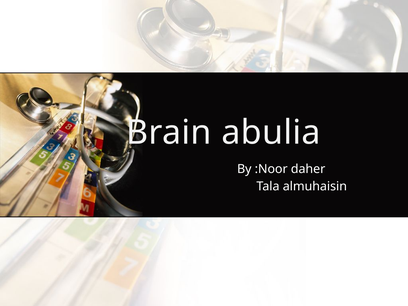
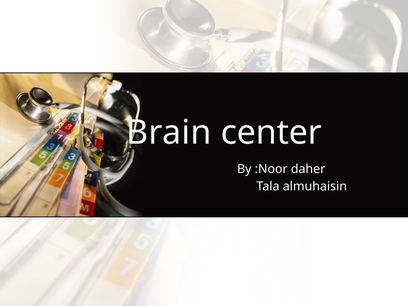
abulia: abulia -> center (271, 133)
